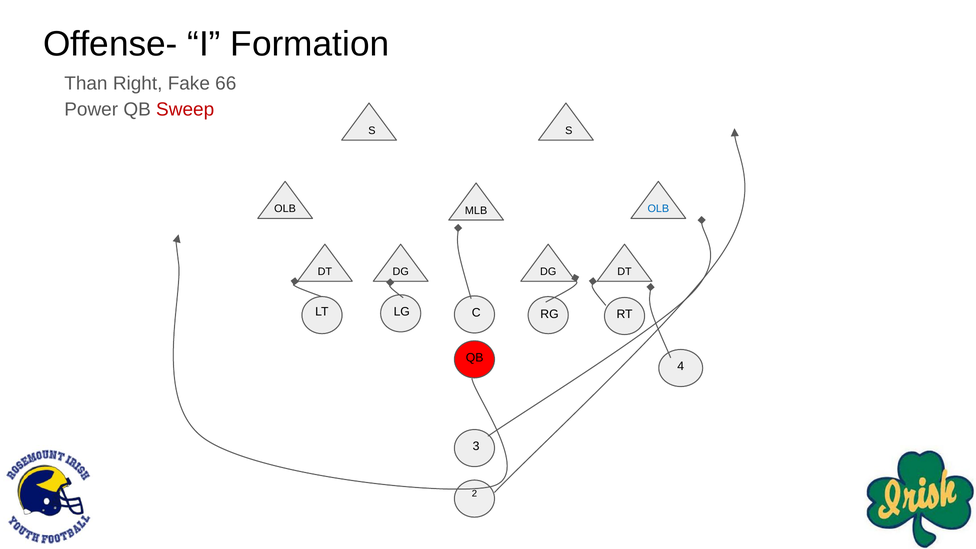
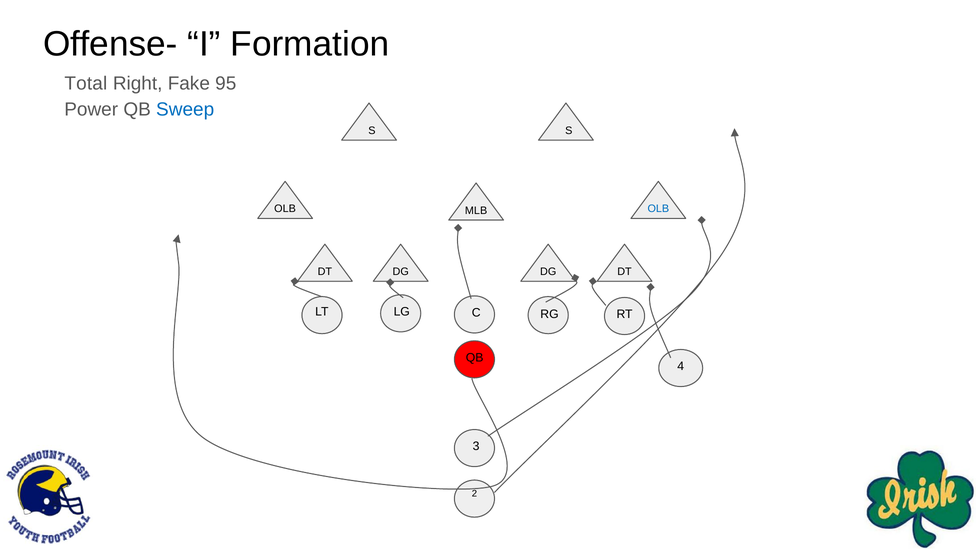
Than: Than -> Total (86, 83)
66: 66 -> 95 (226, 83)
Sweep colour: red -> blue (185, 109)
